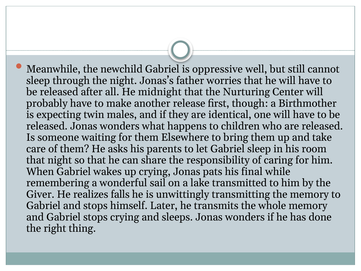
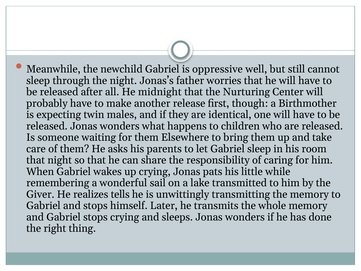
final: final -> little (252, 171)
falls: falls -> tells (120, 194)
